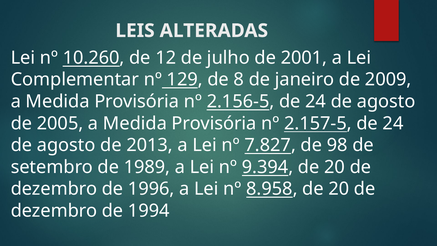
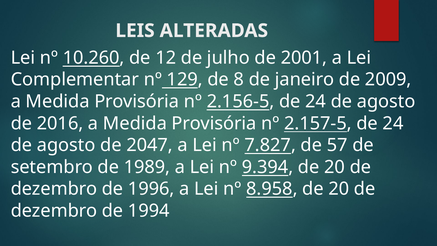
2005: 2005 -> 2016 (60, 123)
2013: 2013 -> 2047 (150, 145)
98: 98 -> 57 (337, 145)
